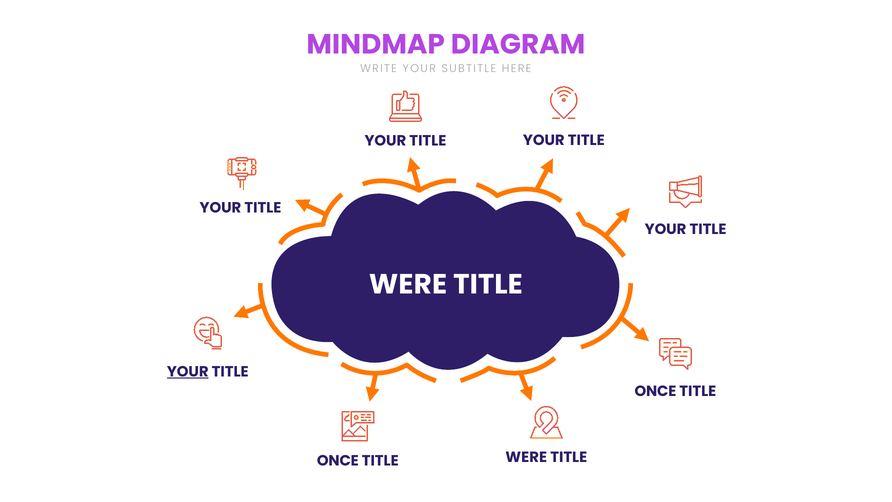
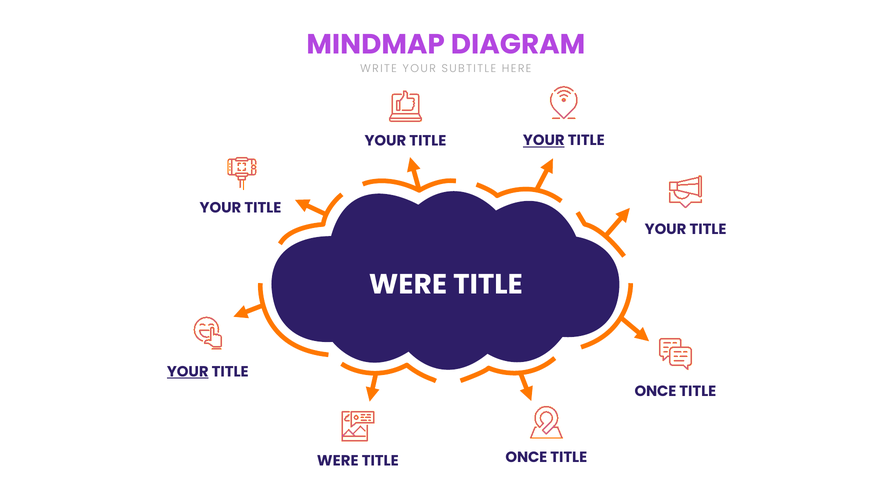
YOUR underline: none -> present (544, 140)
ONCE: ONCE -> WERE (338, 460)
WERE: WERE -> ONCE (526, 457)
